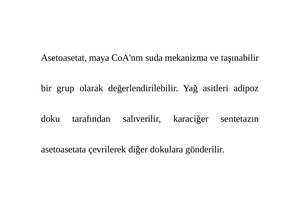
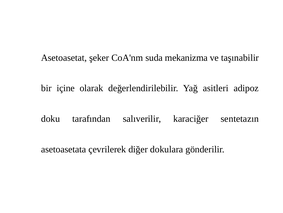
maya: maya -> şeker (99, 57)
grup: grup -> içine (66, 88)
